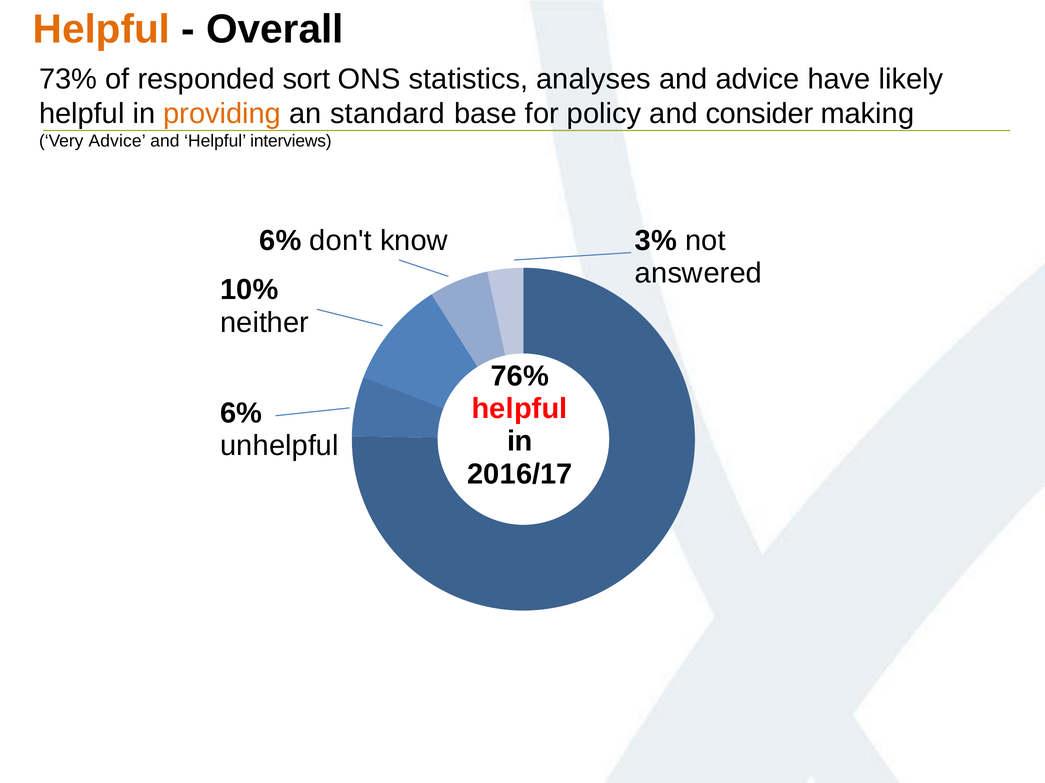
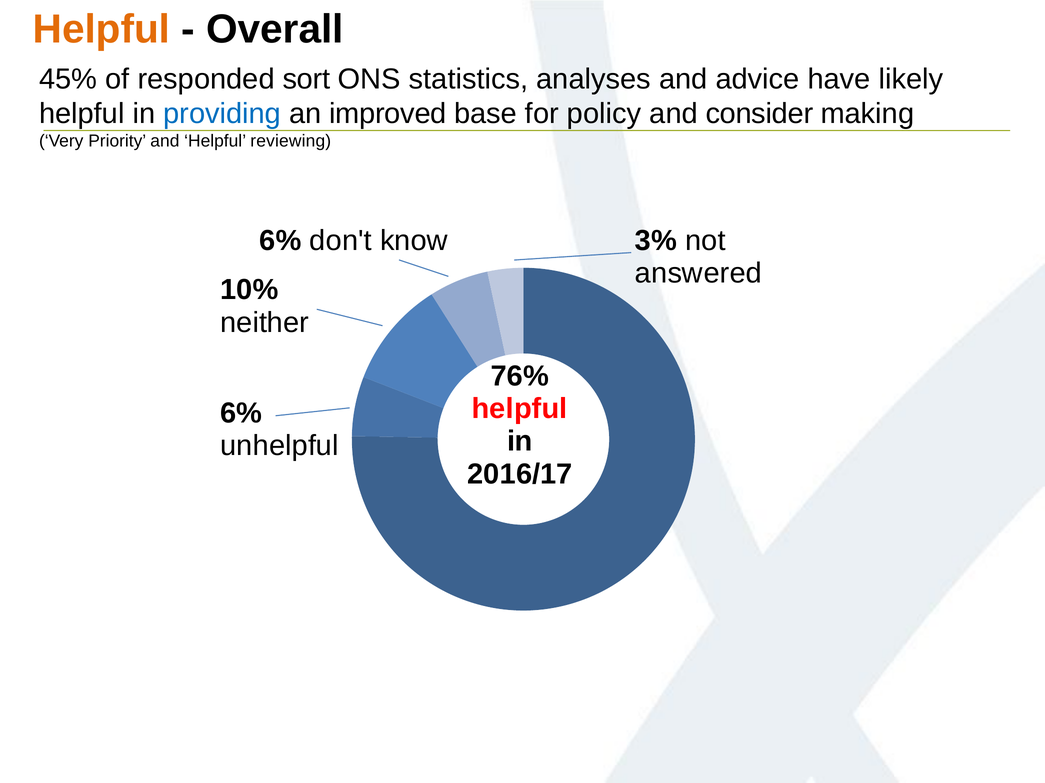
73%: 73% -> 45% (68, 79)
providing colour: orange -> blue (222, 114)
standard: standard -> improved (388, 114)
Very Advice: Advice -> Priority (117, 141)
interviews: interviews -> reviewing (291, 141)
